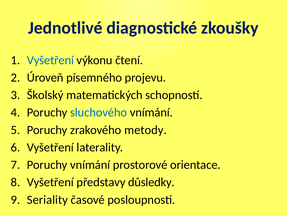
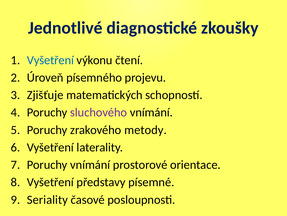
Školský: Školský -> Zjišťuje (45, 95)
sluchového colour: blue -> purple (99, 112)
důsledky: důsledky -> písemné (151, 182)
